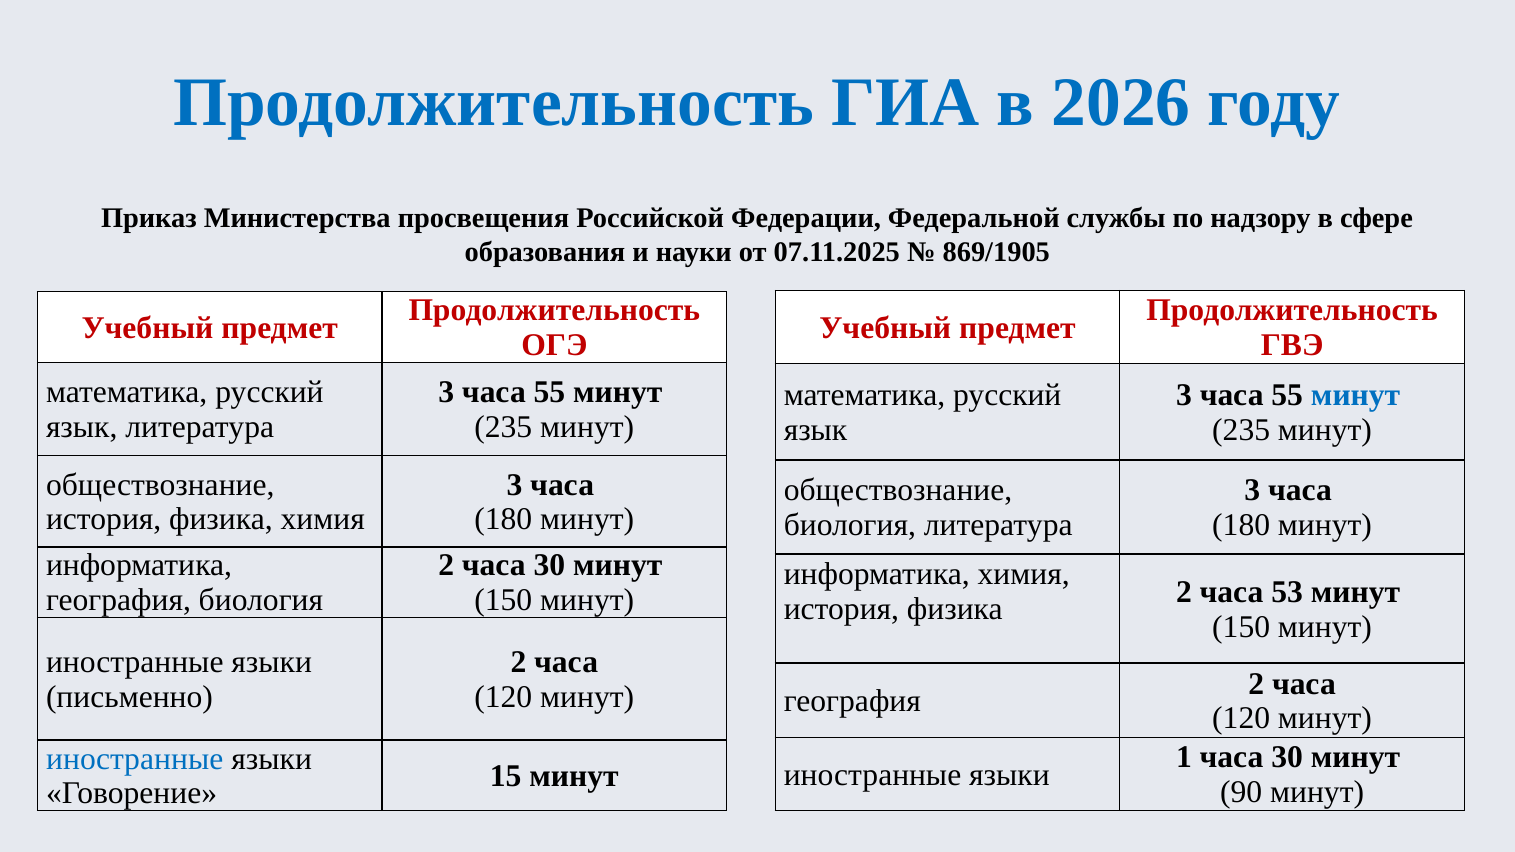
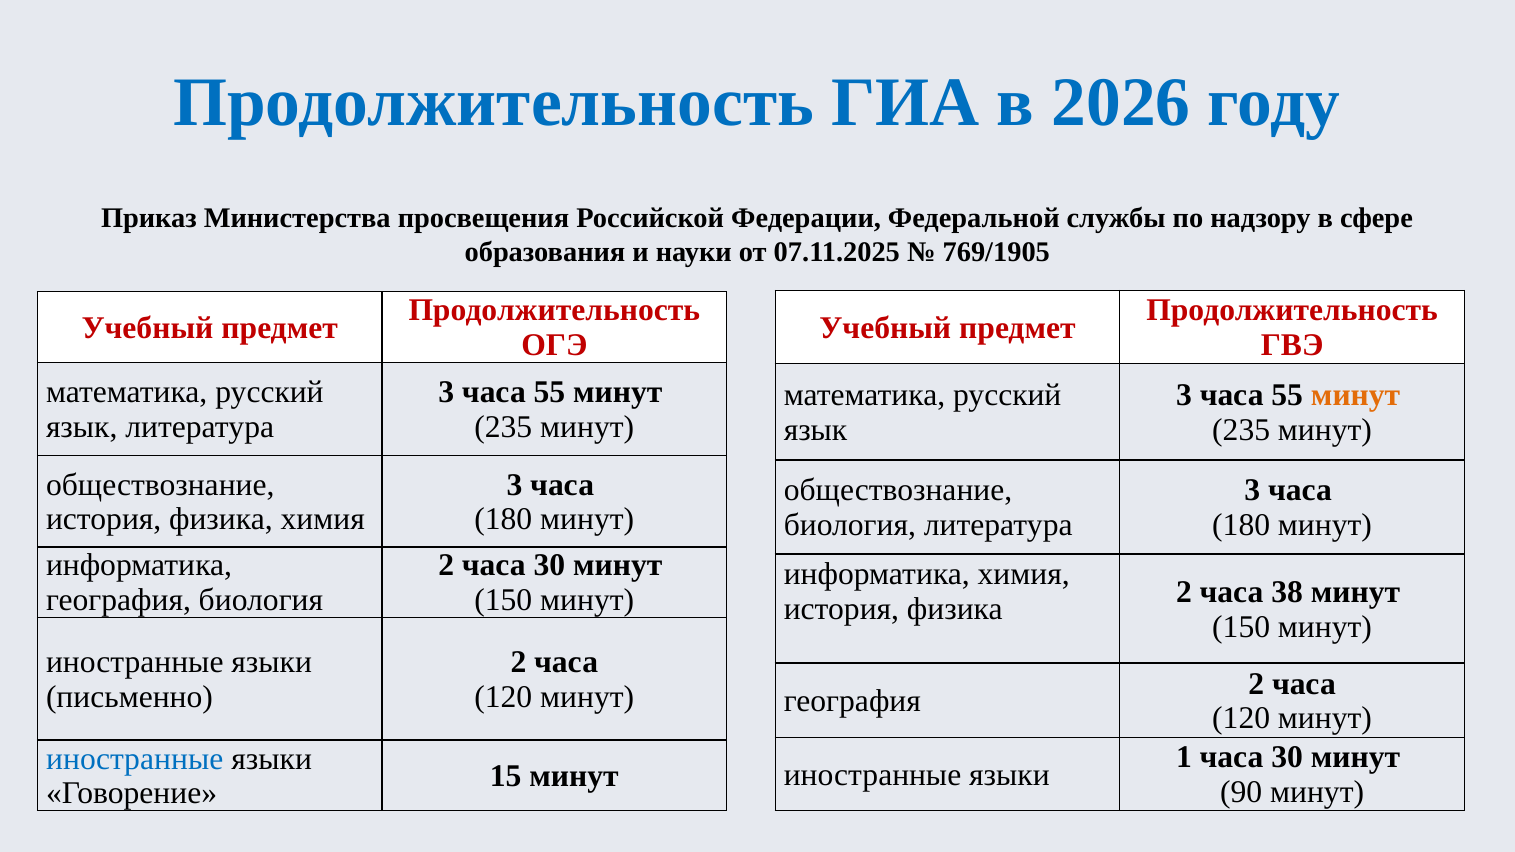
869/1905: 869/1905 -> 769/1905 (996, 252)
минут colour: blue -> orange (1356, 395)
53: 53 -> 38 (1287, 592)
